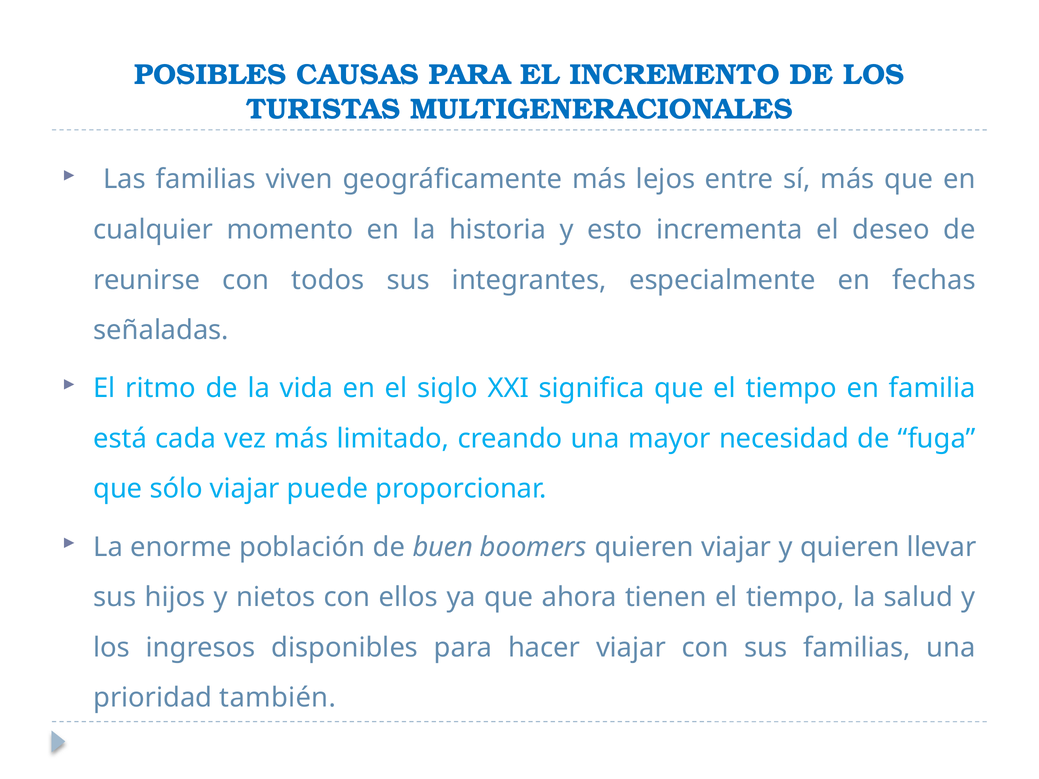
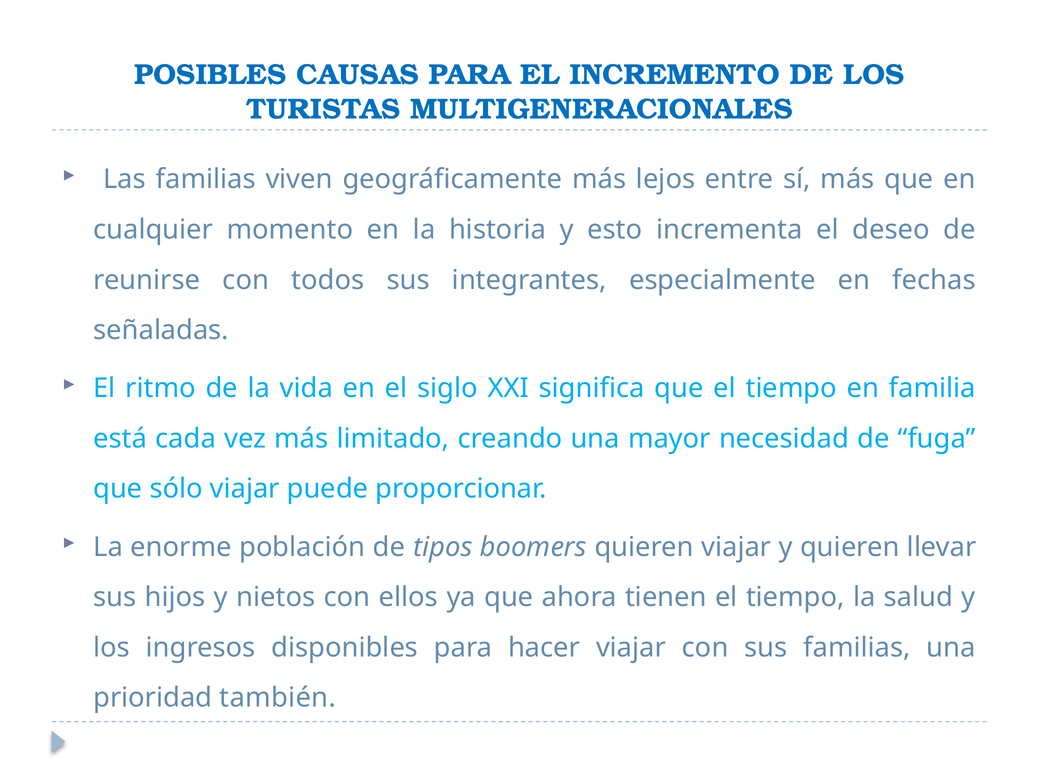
buen: buen -> tipos (443, 547)
